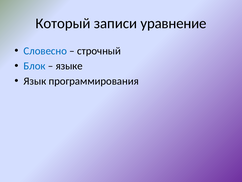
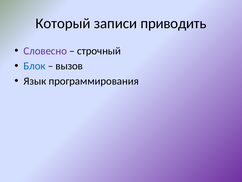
уравнение: уравнение -> приводить (173, 23)
Словесно colour: blue -> purple (45, 51)
языке: языке -> вызов (69, 66)
